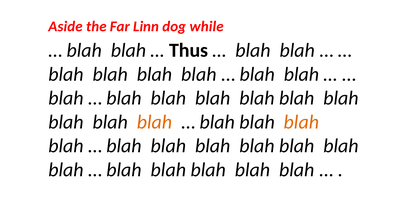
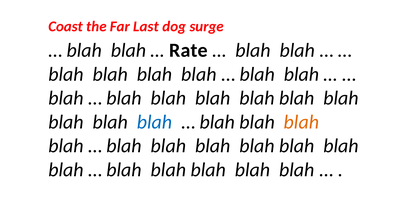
Aside: Aside -> Coast (66, 26)
Linn: Linn -> Last (146, 26)
while: while -> surge (207, 26)
Thus: Thus -> Rate (188, 50)
blah colour: orange -> blue (155, 122)
